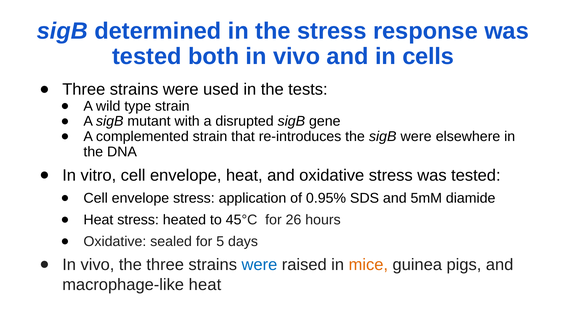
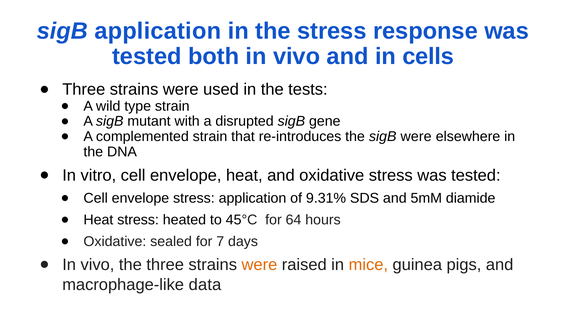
sigB determined: determined -> application (158, 31)
0.95%: 0.95% -> 9.31% (326, 198)
26: 26 -> 64 (294, 220)
5: 5 -> 7 (220, 242)
were colour: blue -> orange (259, 265)
macrophage-like heat: heat -> data (205, 285)
